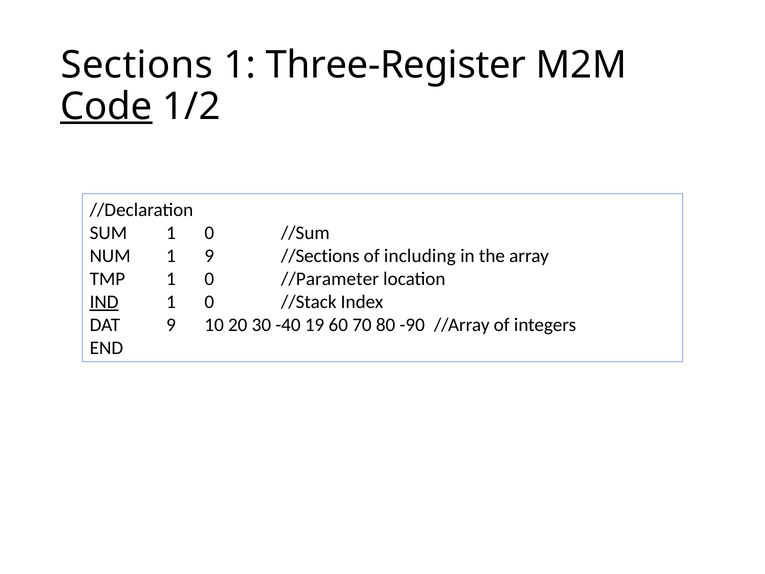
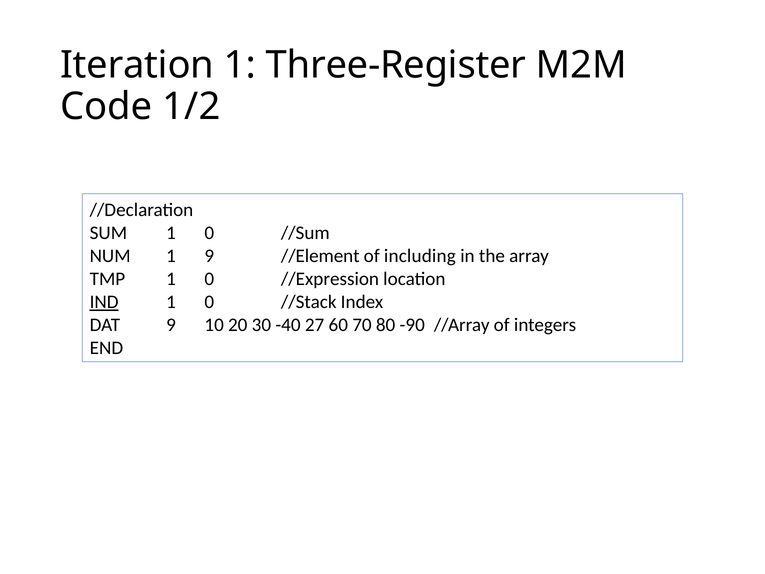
Sections: Sections -> Iteration (137, 65)
Code underline: present -> none (106, 106)
//Sections: //Sections -> //Element (320, 256)
//Parameter: //Parameter -> //Expression (330, 279)
19: 19 -> 27 (315, 325)
